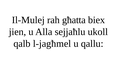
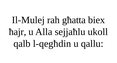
jien: jien -> ħajr (18, 32)
l-jagħmel: l-jagħmel -> l-qegħdin (52, 44)
